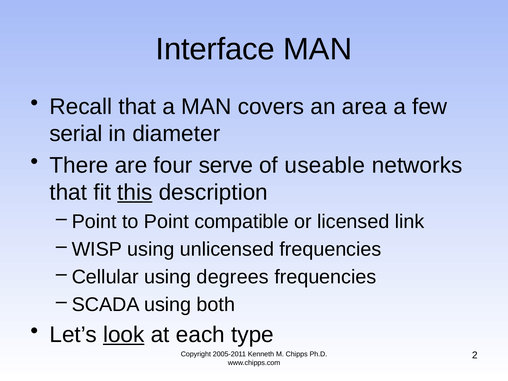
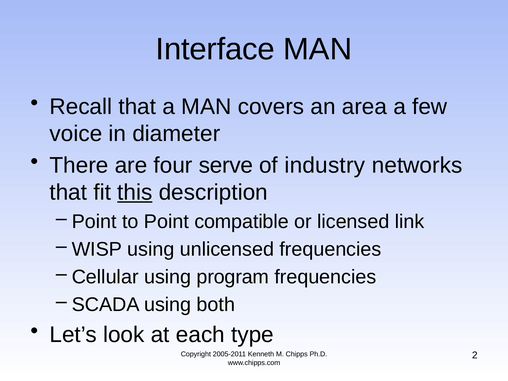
serial: serial -> voice (76, 134)
useable: useable -> industry (325, 165)
degrees: degrees -> program (233, 277)
look underline: present -> none (124, 335)
